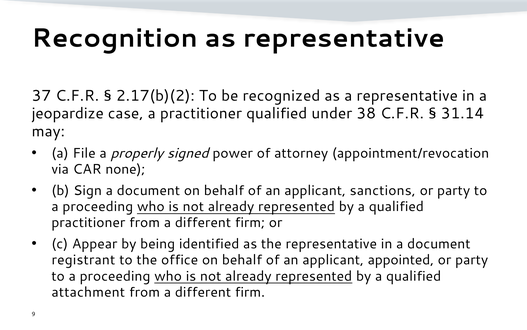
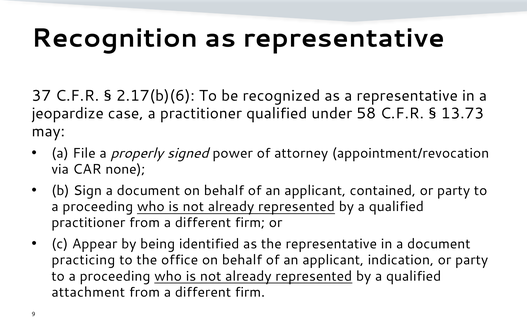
2.17(b)(2: 2.17(b)(2 -> 2.17(b)(6 (155, 96)
38: 38 -> 58 (366, 113)
31.14: 31.14 -> 13.73 (462, 113)
sanctions: sanctions -> contained (383, 190)
registrant: registrant -> practicing (83, 260)
appointed: appointed -> indication (401, 260)
